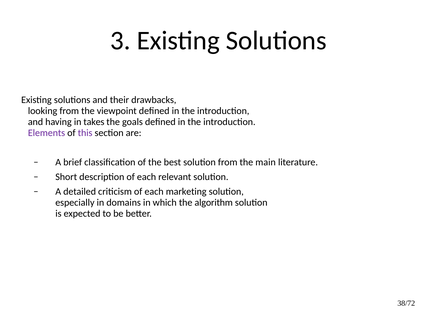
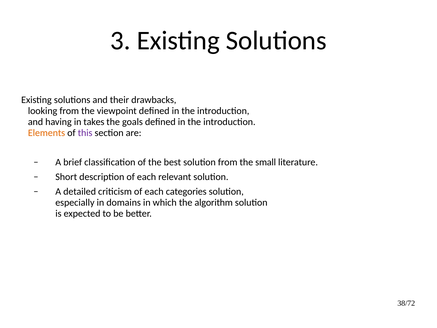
Elements colour: purple -> orange (47, 133)
main: main -> small (266, 162)
marketing: marketing -> categories (186, 191)
